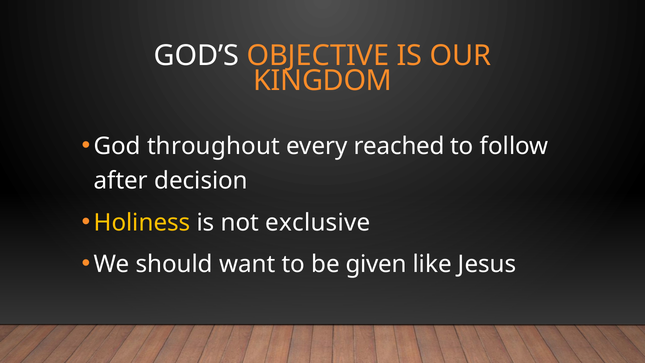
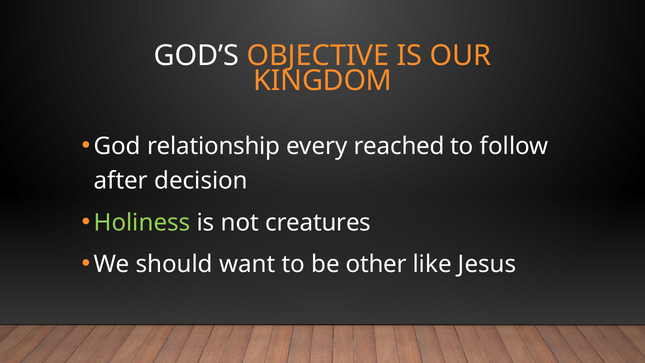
throughout: throughout -> relationship (214, 146)
Holiness colour: yellow -> light green (142, 222)
exclusive: exclusive -> creatures (318, 222)
given: given -> other (376, 264)
